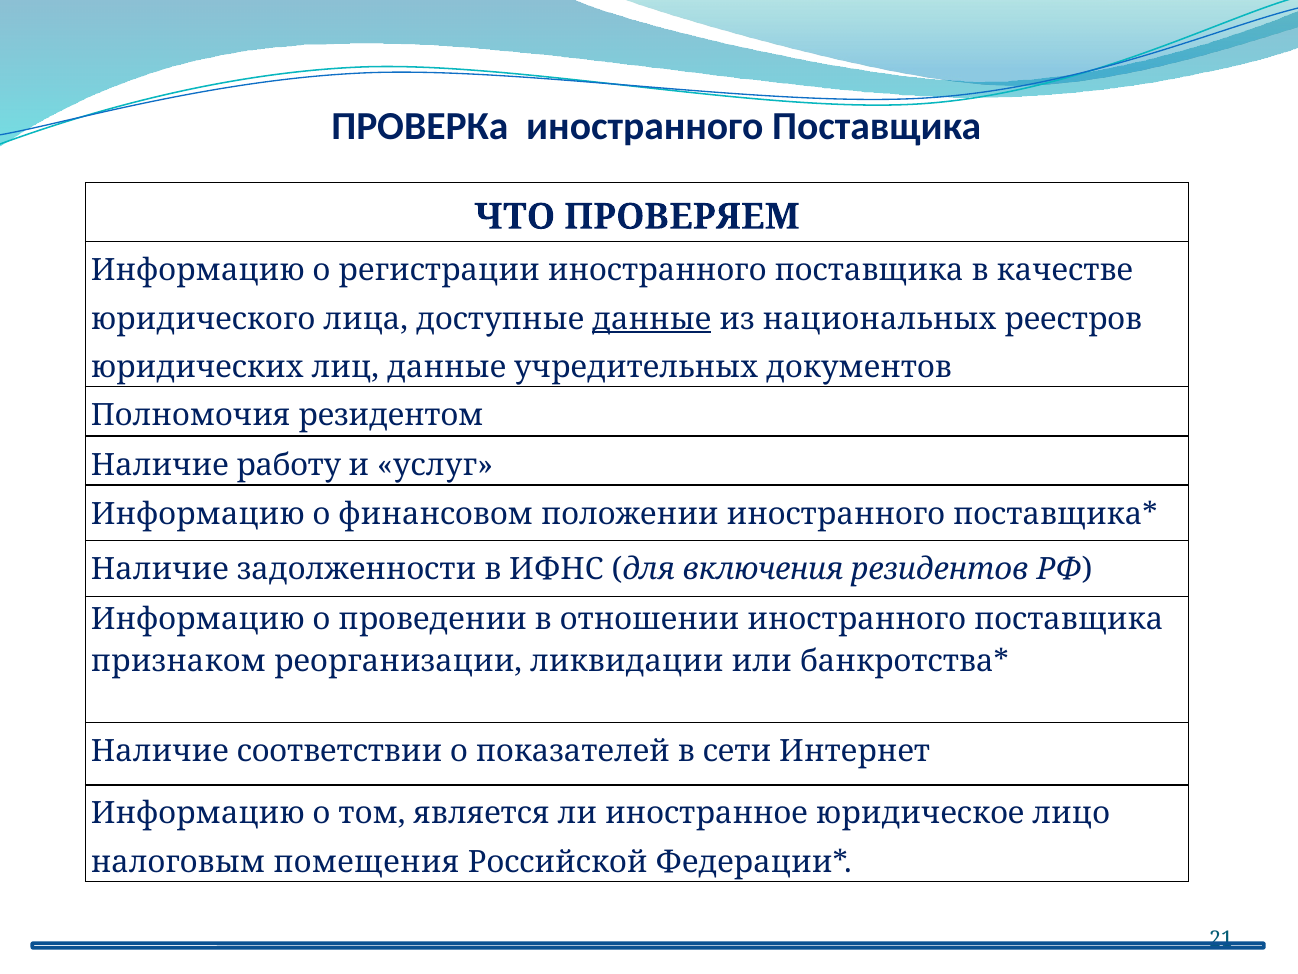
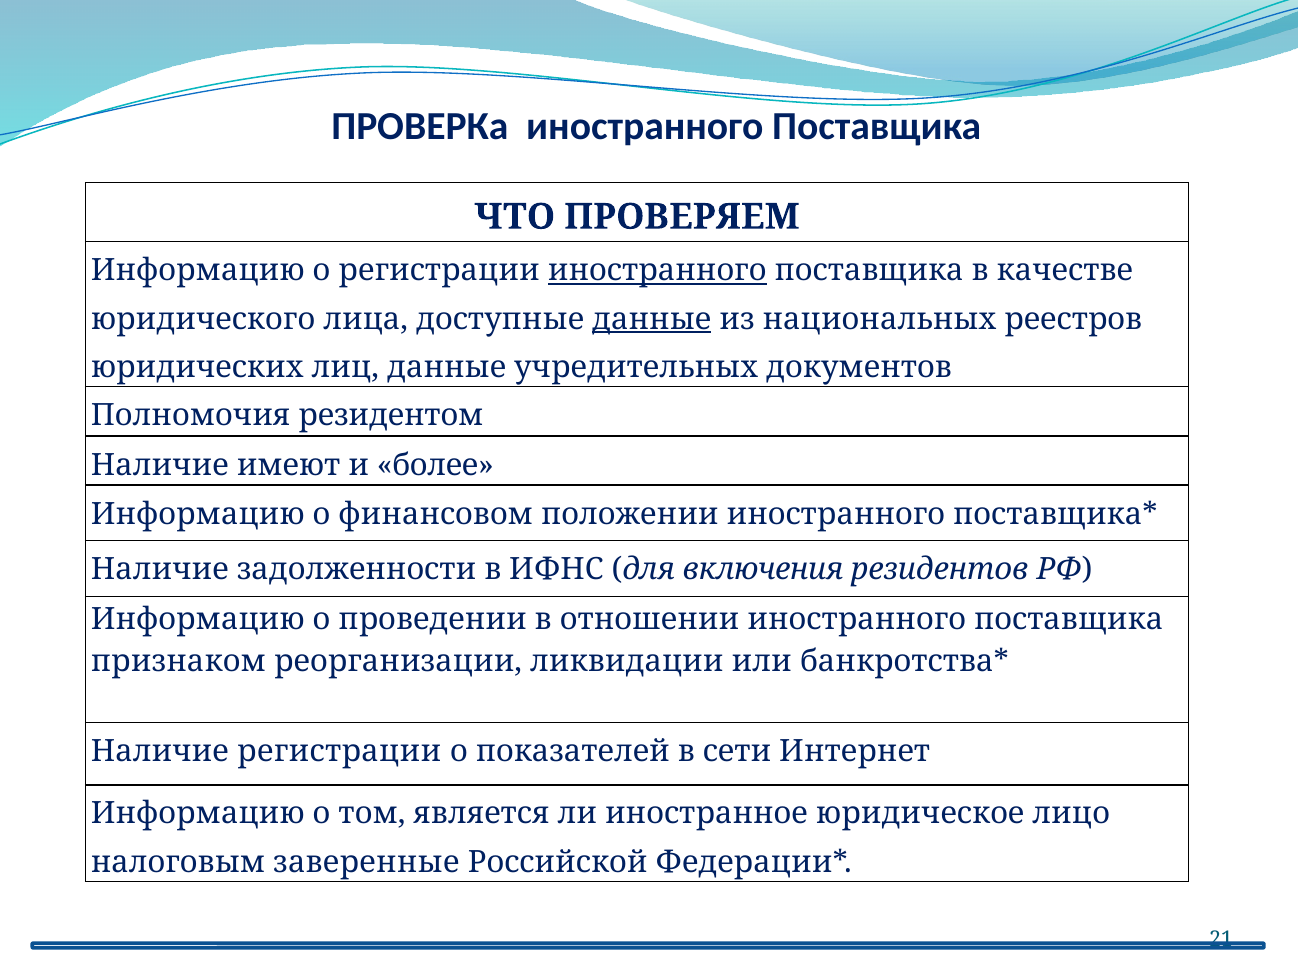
иностранного underline: none -> present (657, 271)
работу: работу -> имеют (289, 465)
услуг: услуг -> более (435, 465)
Наличие соответствии: соответствии -> регистрации (339, 751)
помещения: помещения -> заверенные (366, 862)
